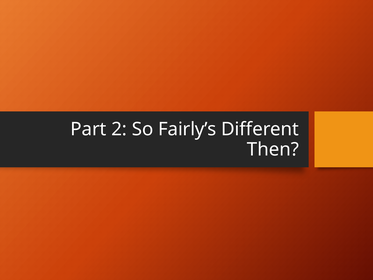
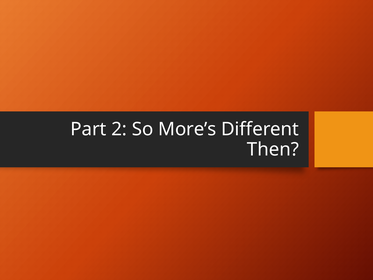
Fairly’s: Fairly’s -> More’s (187, 129)
